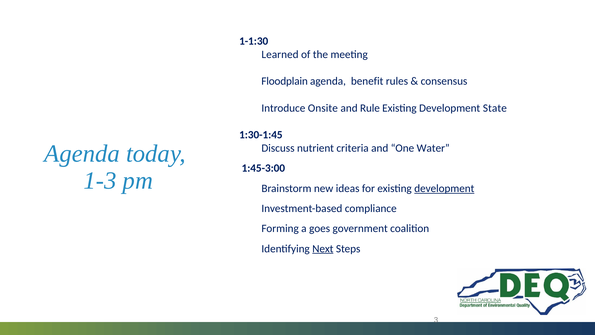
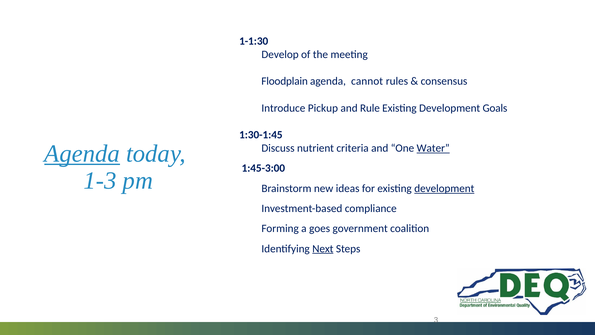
Learned: Learned -> Develop (280, 54)
benefit: benefit -> cannot (367, 81)
Onsite: Onsite -> Pickup (323, 108)
State: State -> Goals (495, 108)
Agenda underline: none -> present (82, 154)
Water underline: none -> present (433, 148)
